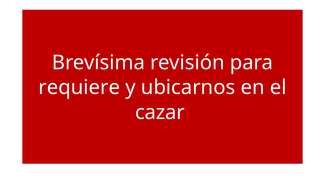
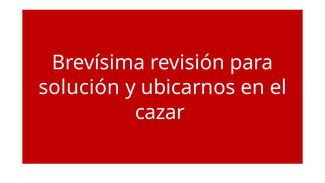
requiere: requiere -> solución (79, 87)
